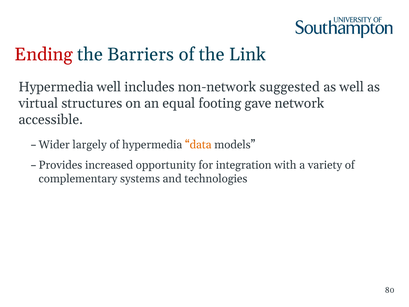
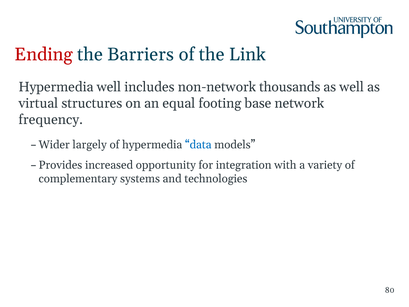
suggested: suggested -> thousands (290, 87)
gave: gave -> base (258, 103)
accessible: accessible -> frequency (51, 120)
data colour: orange -> blue (198, 145)
